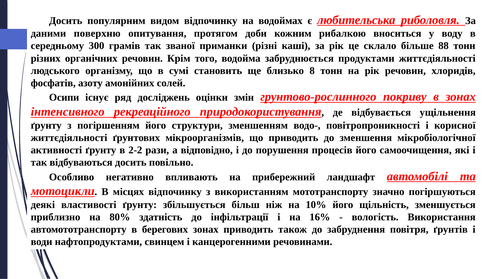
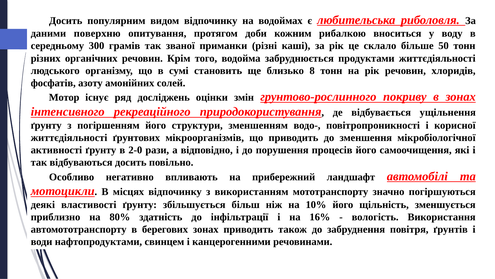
88: 88 -> 50 (444, 46)
Осипи: Осипи -> Мотор (64, 97)
2-2: 2-2 -> 2-0 (135, 150)
